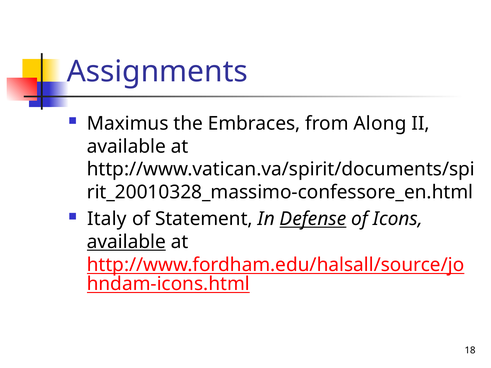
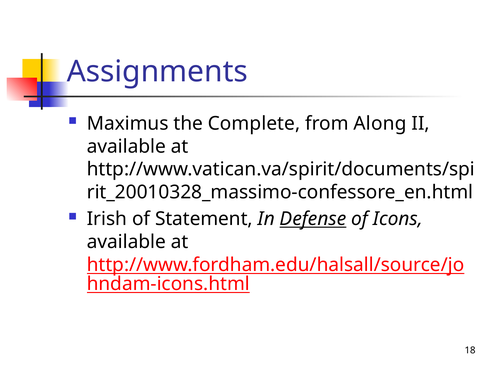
Embraces: Embraces -> Complete (254, 124)
Italy: Italy -> Irish (107, 219)
available underline: present -> none (126, 242)
